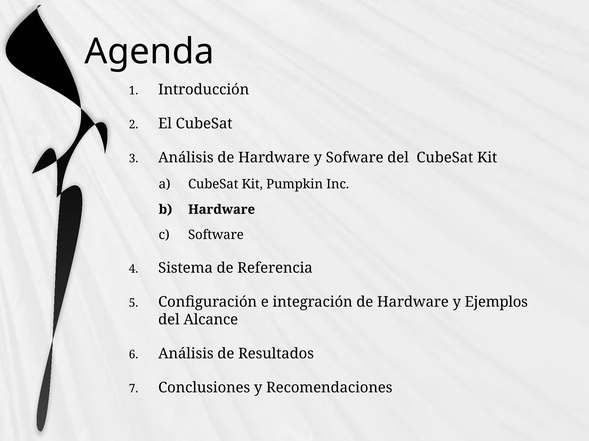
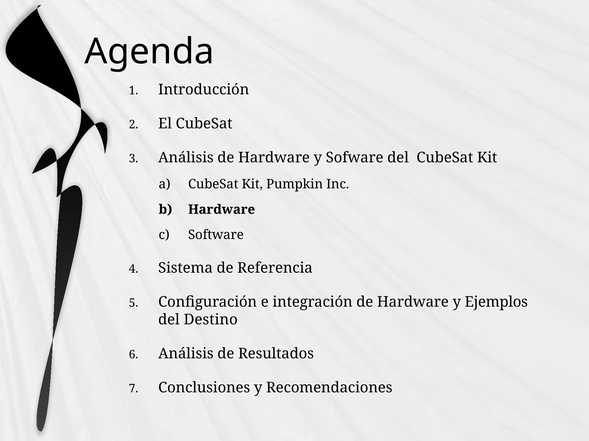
Alcance: Alcance -> Destino (211, 320)
